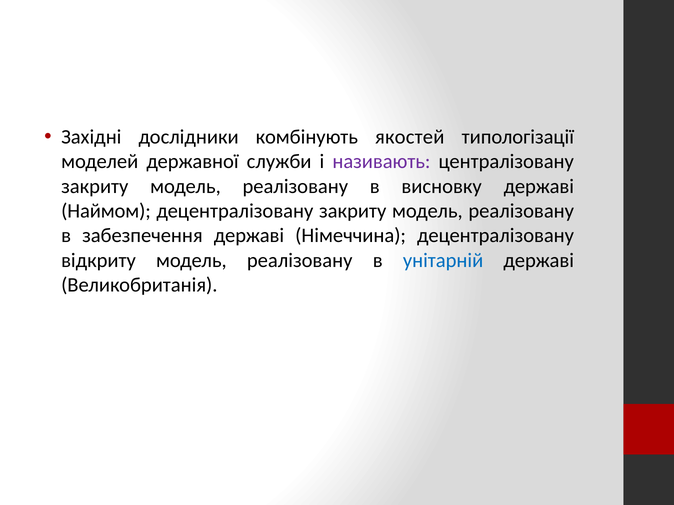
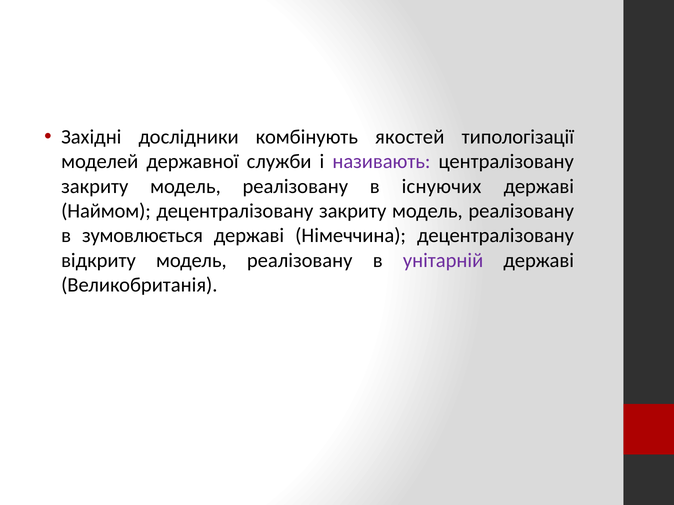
висновку: висновку -> існуючих (442, 187)
забезпечення: забезпечення -> зумовлюється (142, 236)
унітарній colour: blue -> purple (443, 261)
